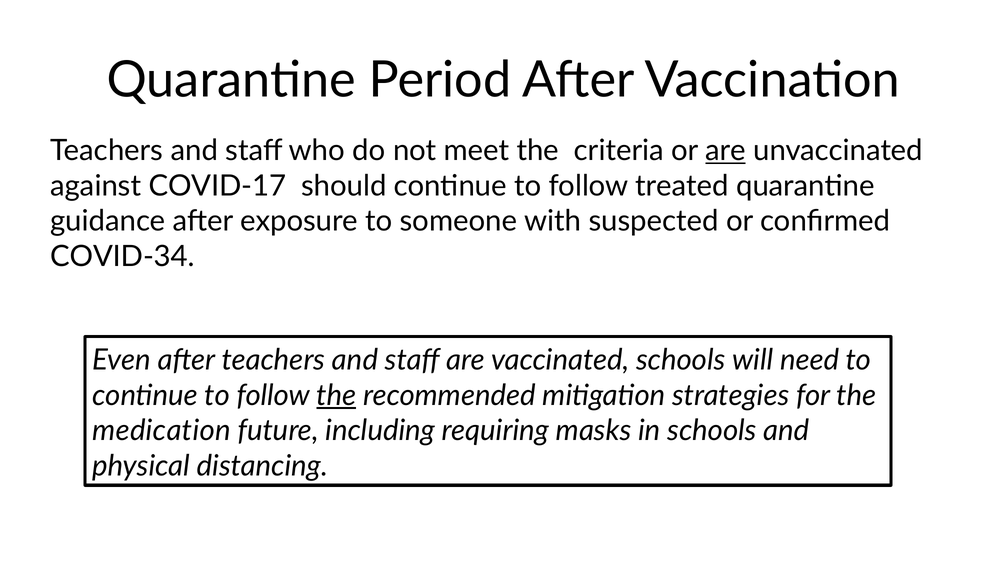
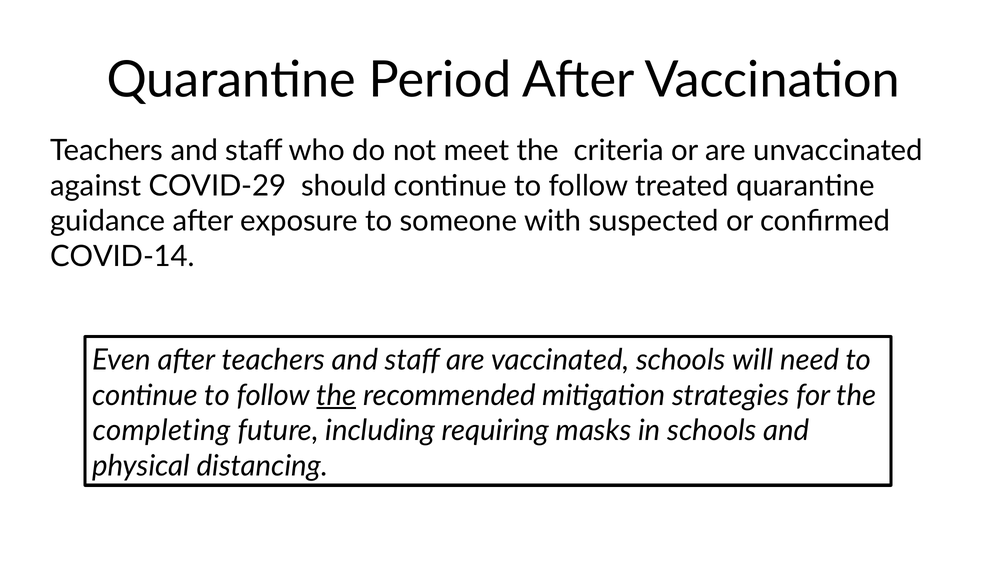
are underline: present -> none (726, 150)
COVID-17: COVID-17 -> COVID-29 (217, 186)
COVID-34: COVID-34 -> COVID-14 (122, 256)
medication: medication -> completing (162, 430)
